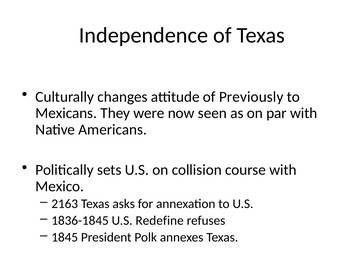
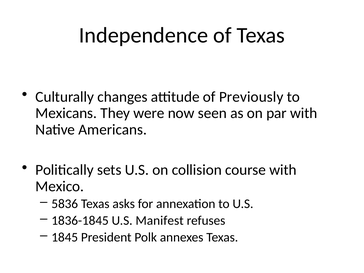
2163: 2163 -> 5836 (65, 204)
Redefine: Redefine -> Manifest (160, 221)
